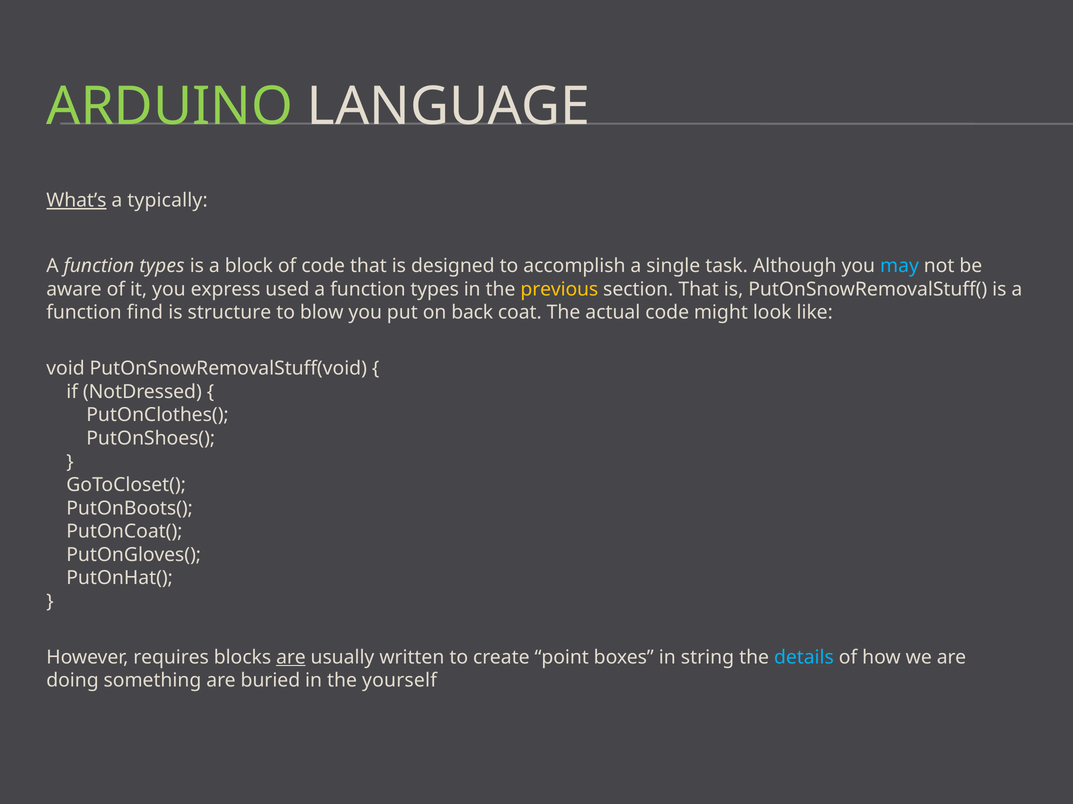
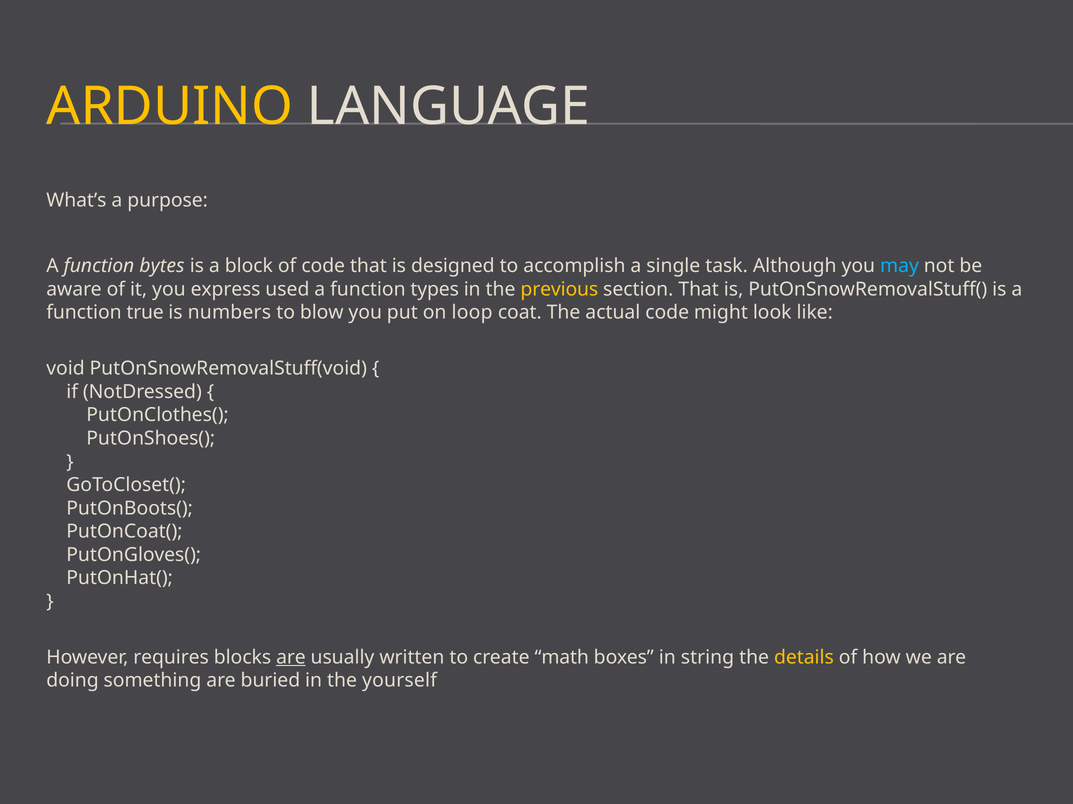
ARDUINO colour: light green -> yellow (170, 107)
What’s underline: present -> none (76, 201)
typically: typically -> purpose (168, 201)
types: types -> bytes (162, 266)
find: find -> true (145, 313)
structure: structure -> numbers (229, 313)
back: back -> loop (472, 313)
point: point -> math (562, 658)
details colour: light blue -> yellow (804, 658)
